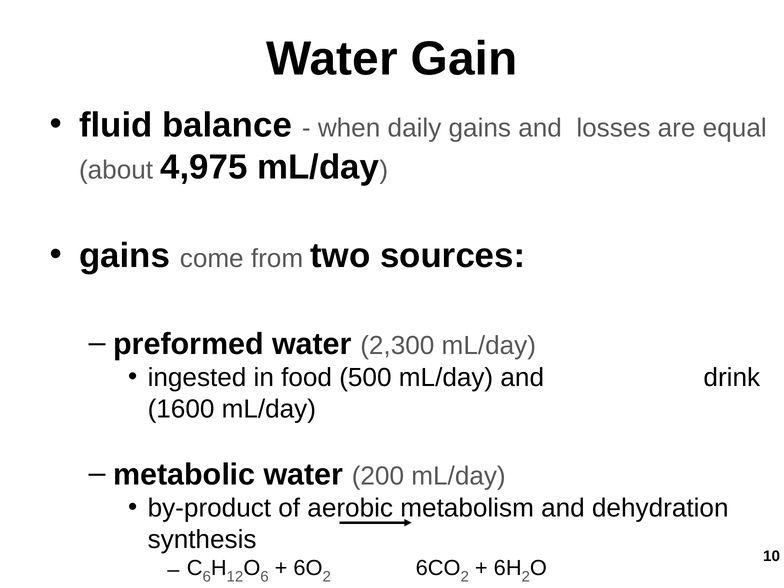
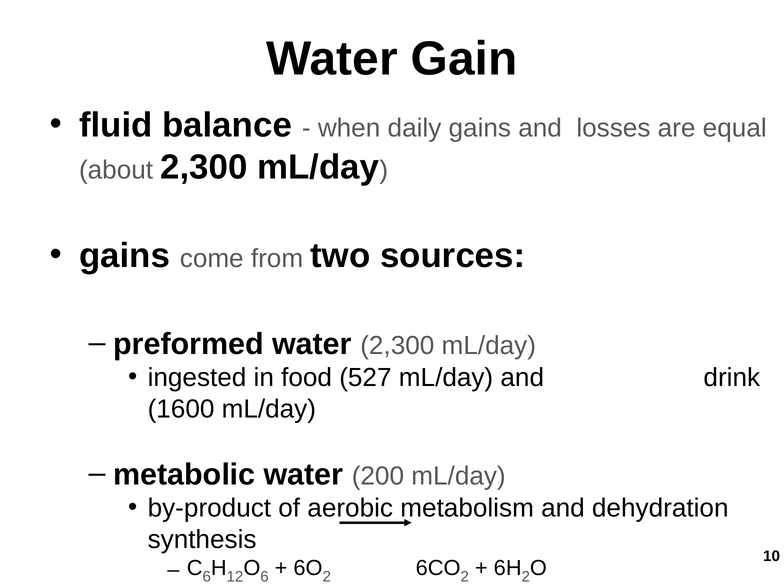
about 4,975: 4,975 -> 2,300 (204, 167)
500: 500 -> 527 (365, 378)
